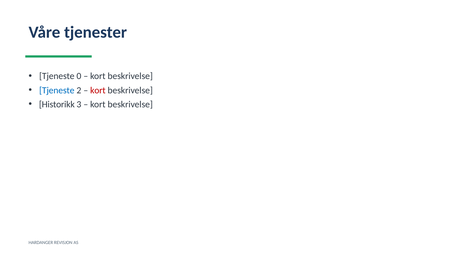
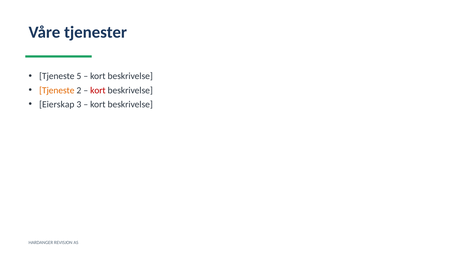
0: 0 -> 5 (79, 76)
Tjeneste colour: blue -> orange (57, 90)
Historikk: Historikk -> Eierskap (57, 104)
